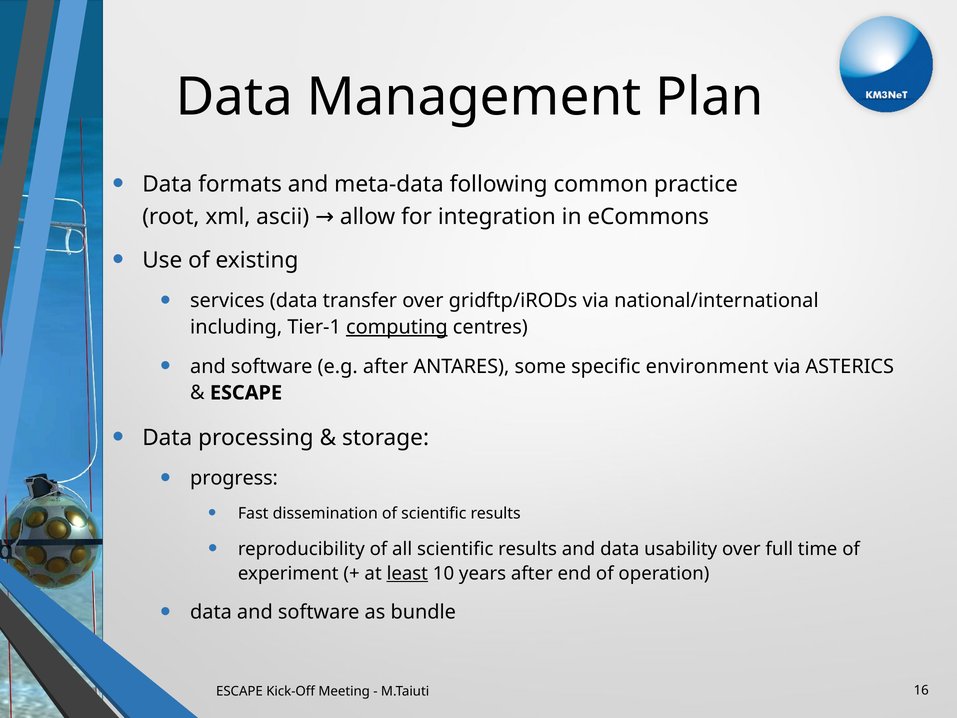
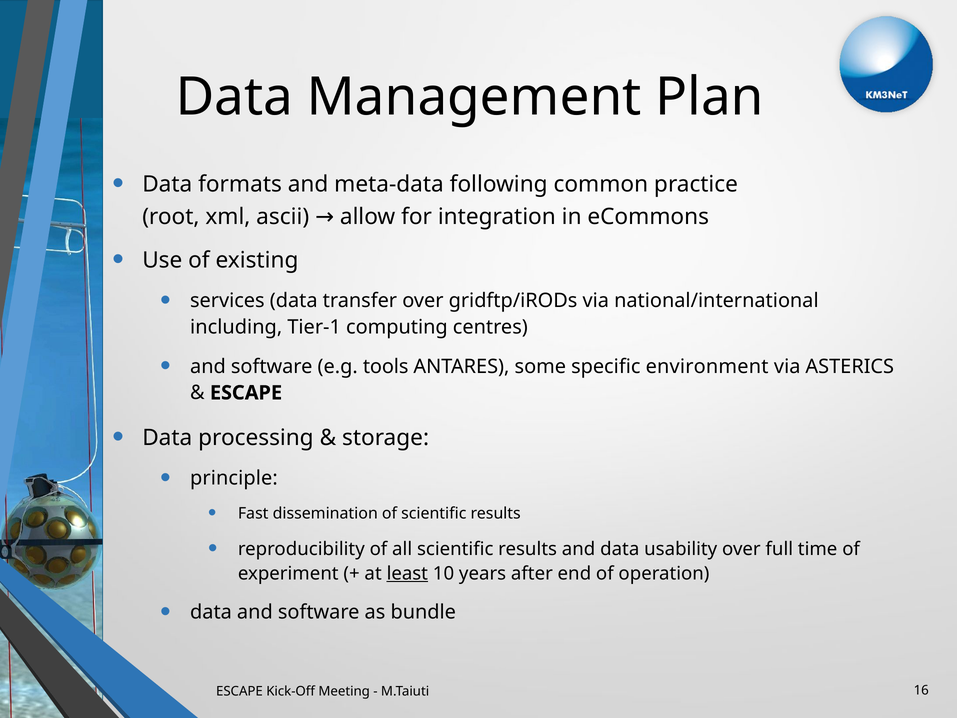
computing underline: present -> none (397, 327)
e.g after: after -> tools (386, 366)
progress: progress -> principle (234, 478)
